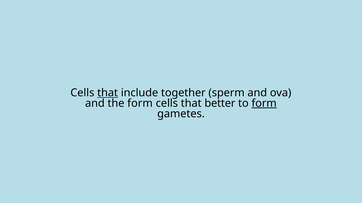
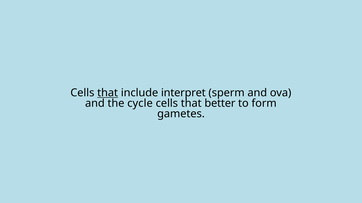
together: together -> interpret (183, 93)
the form: form -> cycle (140, 104)
form underline: present -> none (264, 104)
